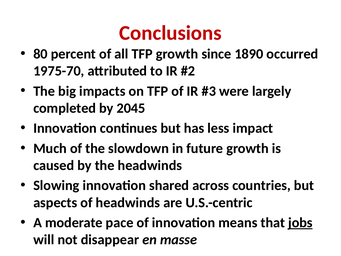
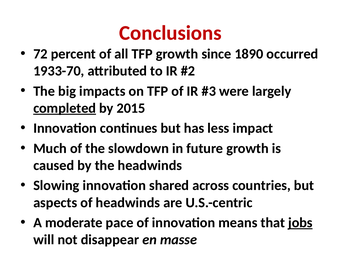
80: 80 -> 72 (40, 54)
1975-70: 1975-70 -> 1933-70 (59, 71)
completed underline: none -> present (65, 108)
2045: 2045 -> 2015 (131, 108)
